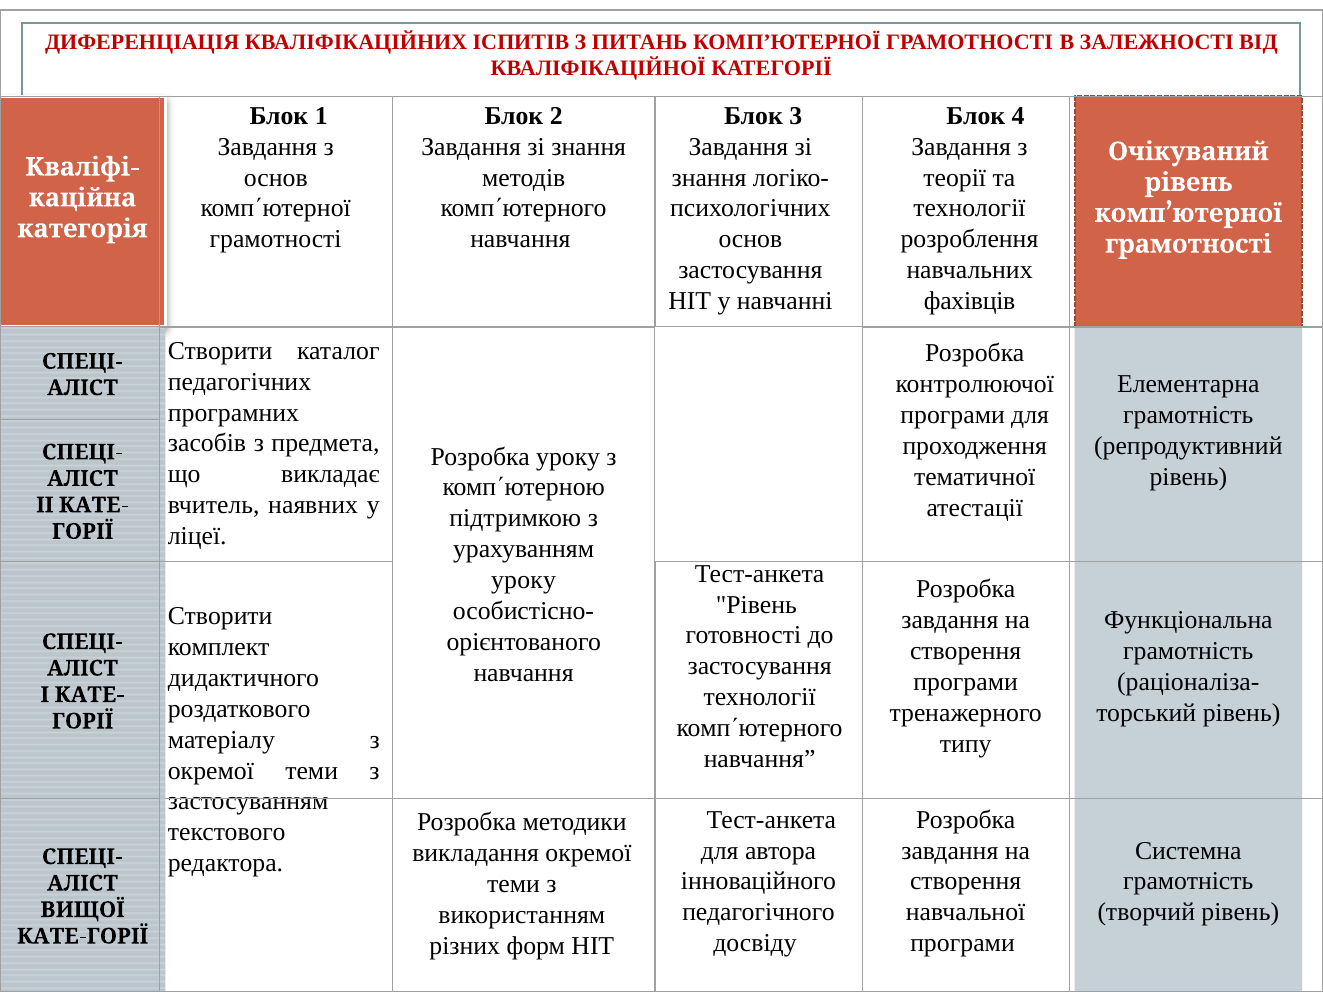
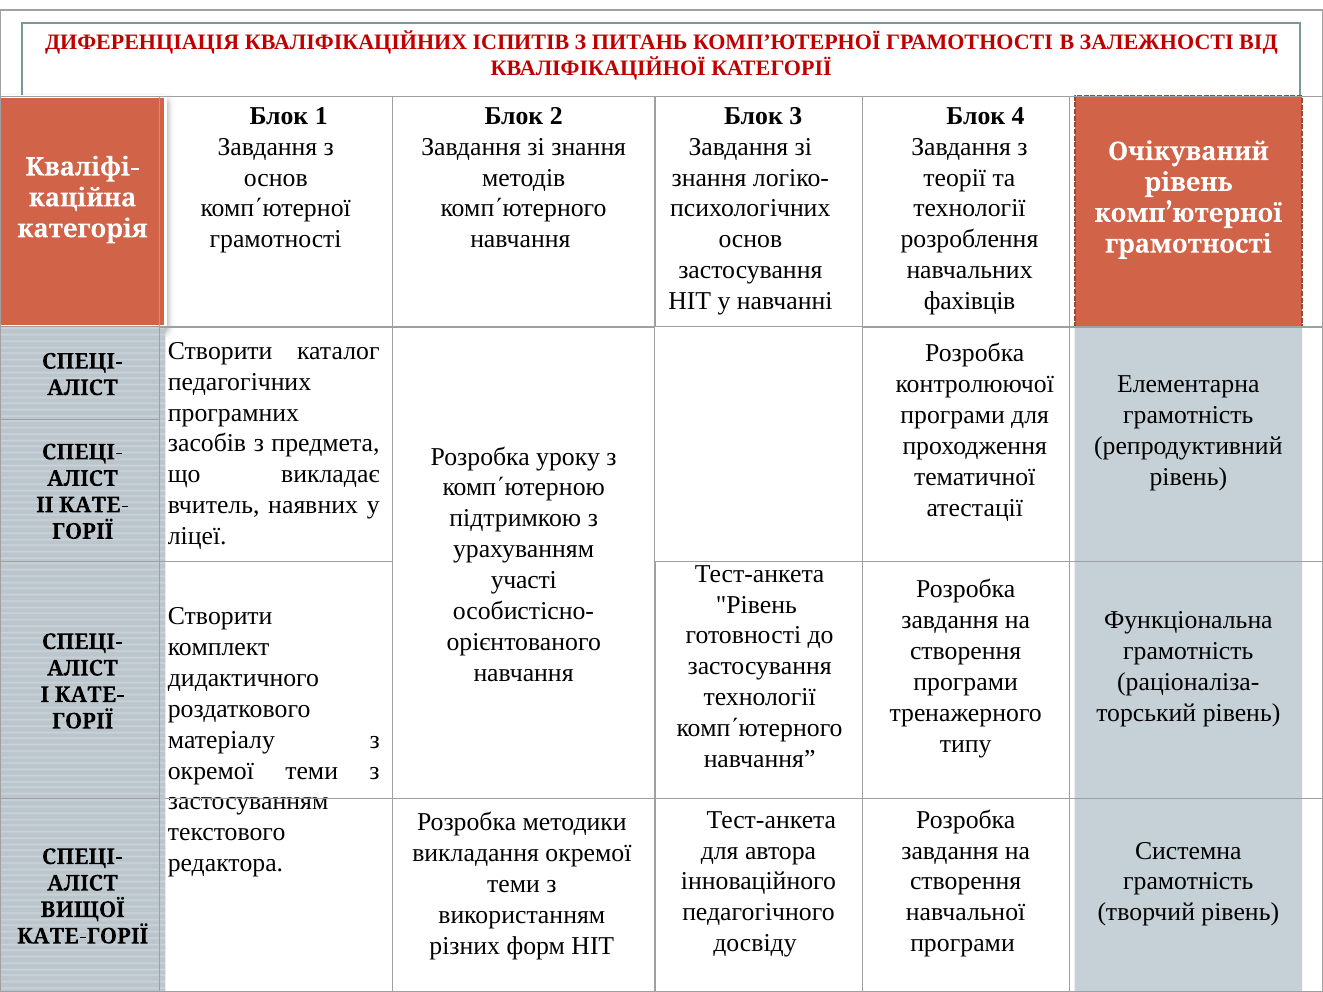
уроку: уроку -> участі (524, 580)
